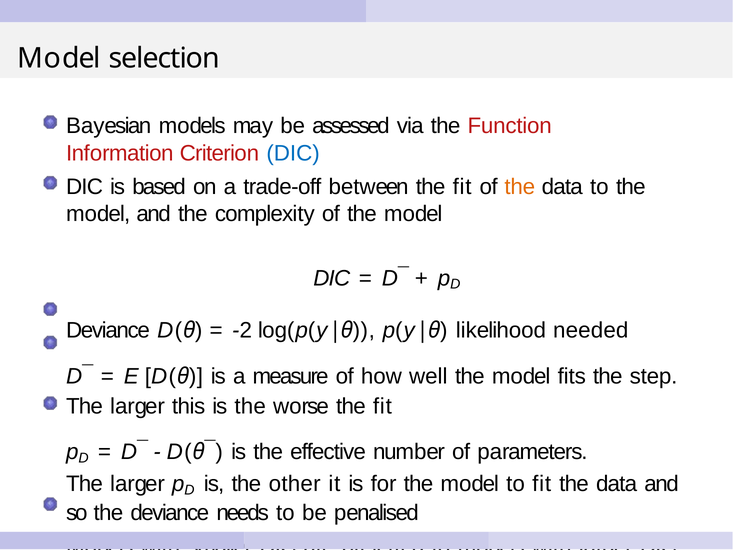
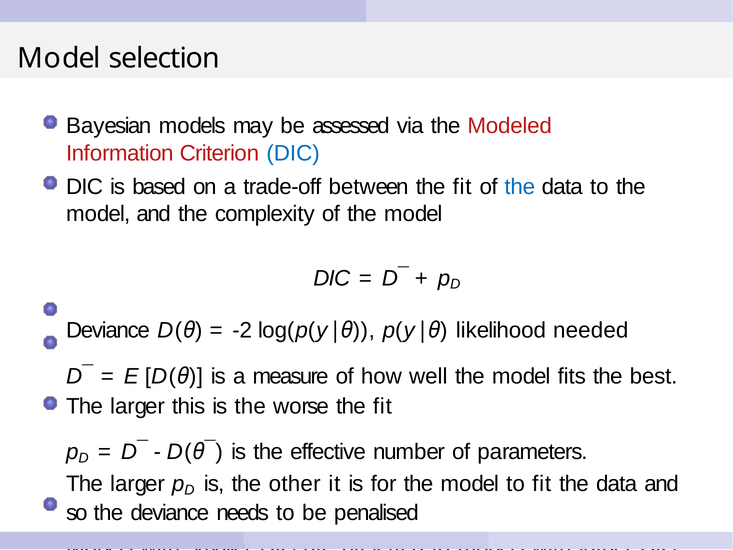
Function: Function -> Modeled (510, 126)
the colour: orange -> blue (520, 187)
step: step -> best (654, 376)
